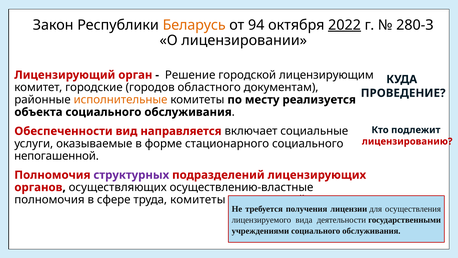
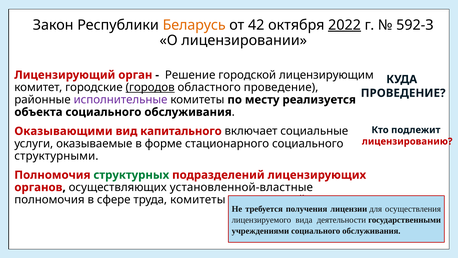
94: 94 -> 42 (256, 25)
280-З: 280-З -> 592-З (415, 25)
городов underline: none -> present (150, 87)
областного документам: документам -> проведение (281, 87)
исполнительные colour: orange -> purple (121, 100)
Обеспеченности: Обеспеченности -> Оказывающими (63, 131)
направляется: направляется -> капитального (181, 131)
непогашенной: непогашенной -> структурными (56, 156)
структурных colour: purple -> green (131, 175)
осуществлению-властные: осуществлению-властные -> установленной-властные (241, 187)
